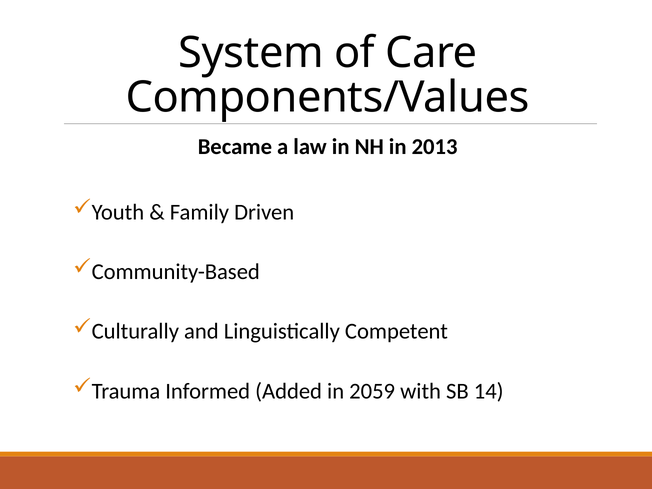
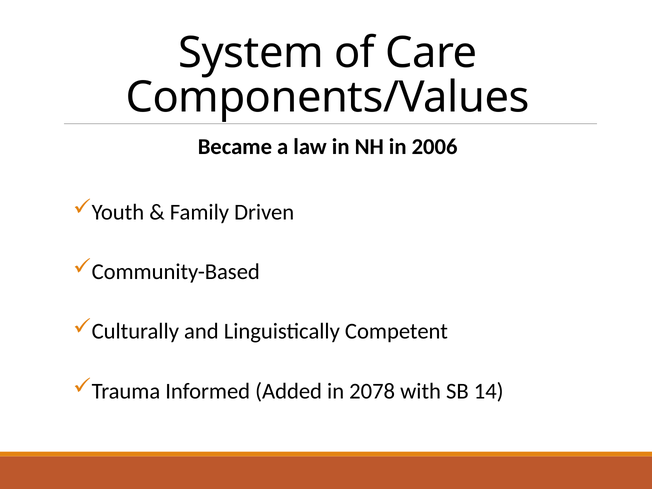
2013: 2013 -> 2006 (435, 147)
2059: 2059 -> 2078 (372, 391)
